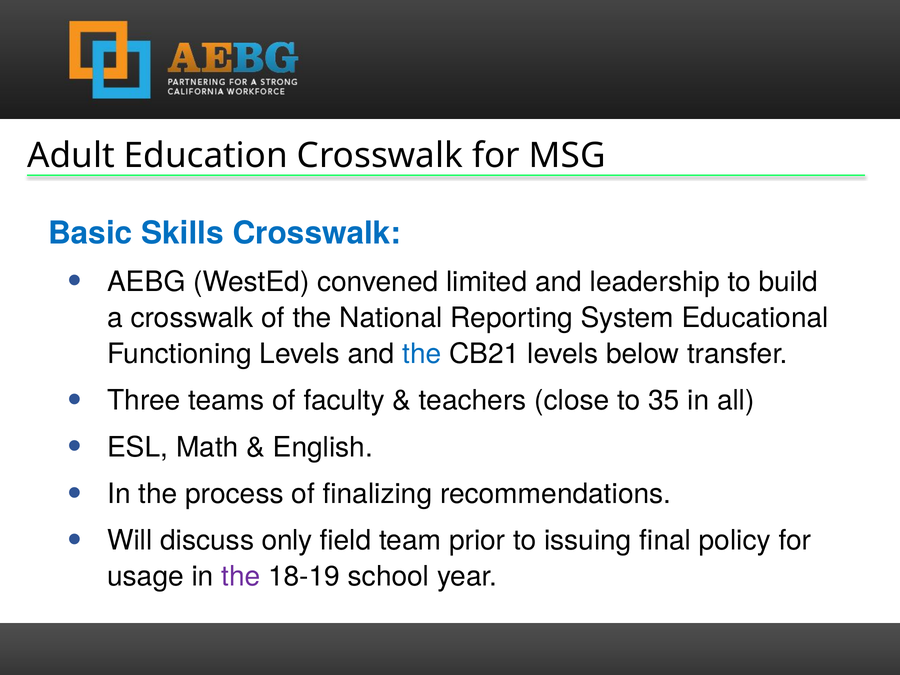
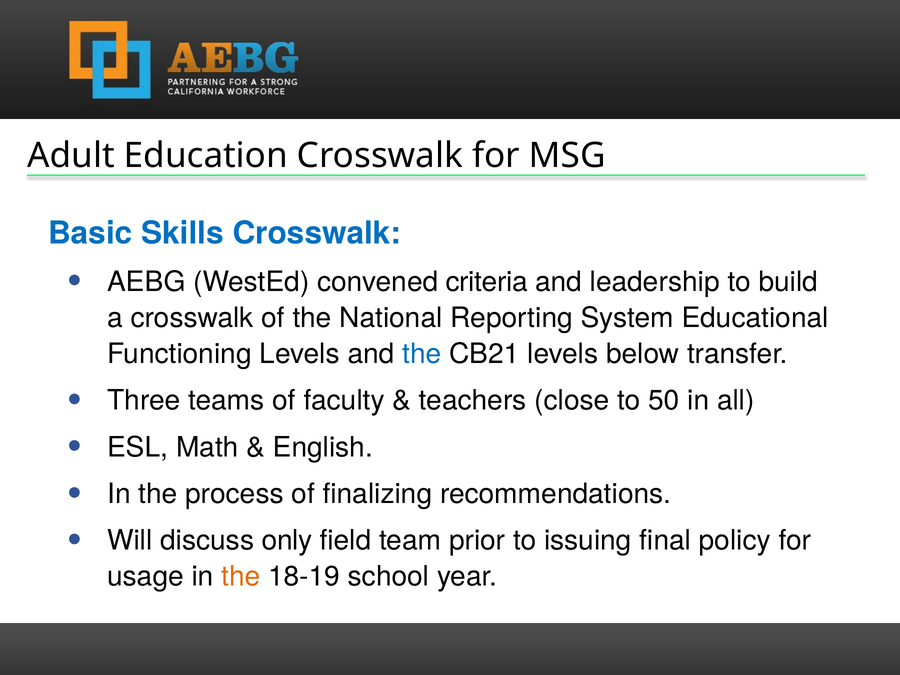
limited: limited -> criteria (487, 282)
35: 35 -> 50 (664, 401)
the colour: purple -> orange (241, 577)
